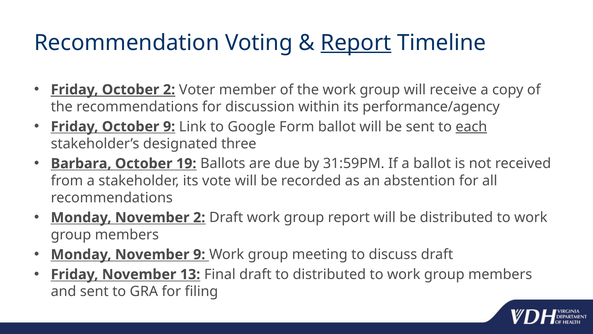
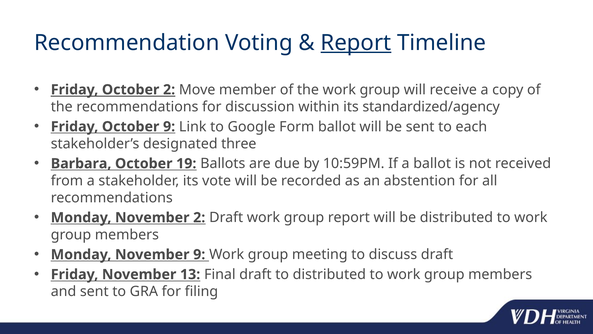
Voter: Voter -> Move (197, 90)
performance/agency: performance/agency -> standardized/agency (431, 107)
each underline: present -> none (471, 126)
31:59PM: 31:59PM -> 10:59PM (354, 163)
